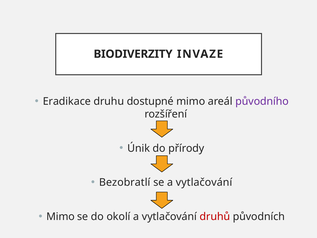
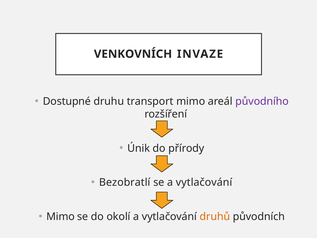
BIODIVERZITY: BIODIVERZITY -> VENKOVNÍCH (133, 54)
Eradikace: Eradikace -> Dostupné (67, 101)
dostupné: dostupné -> transport (150, 101)
druhů colour: red -> orange (215, 216)
